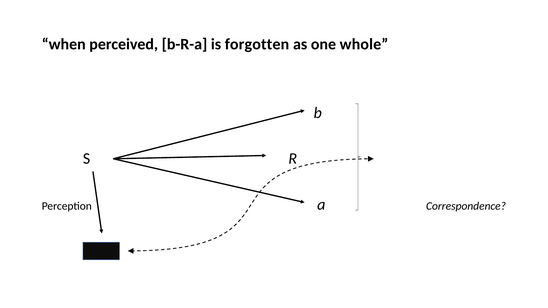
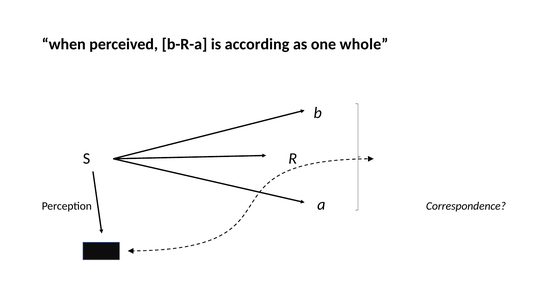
forgotten: forgotten -> according (257, 44)
